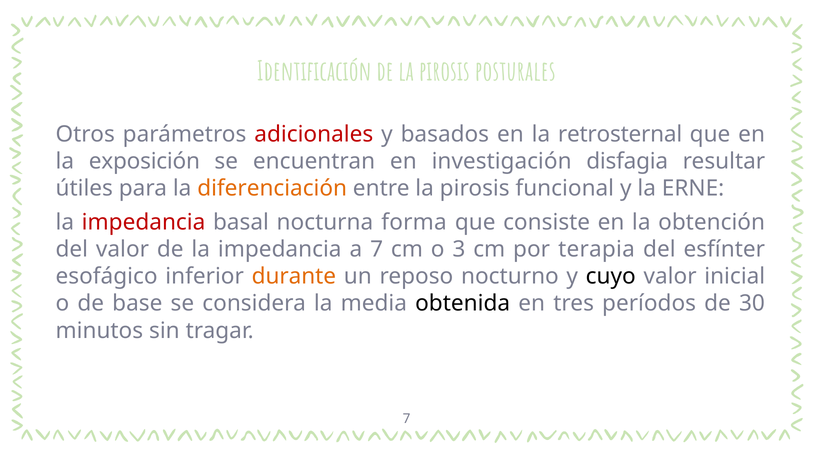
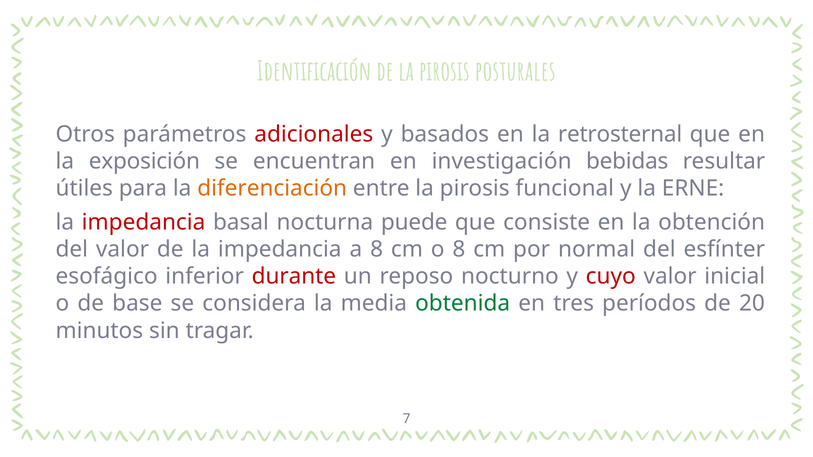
disfagia: disfagia -> bebidas (627, 161)
forma: forma -> puede (414, 222)
a 7: 7 -> 8 (377, 250)
o 3: 3 -> 8 (459, 250)
terapia: terapia -> normal (597, 250)
durante colour: orange -> red (294, 277)
cuyo colour: black -> red (611, 277)
obtenida colour: black -> green (463, 304)
30: 30 -> 20 (752, 304)
